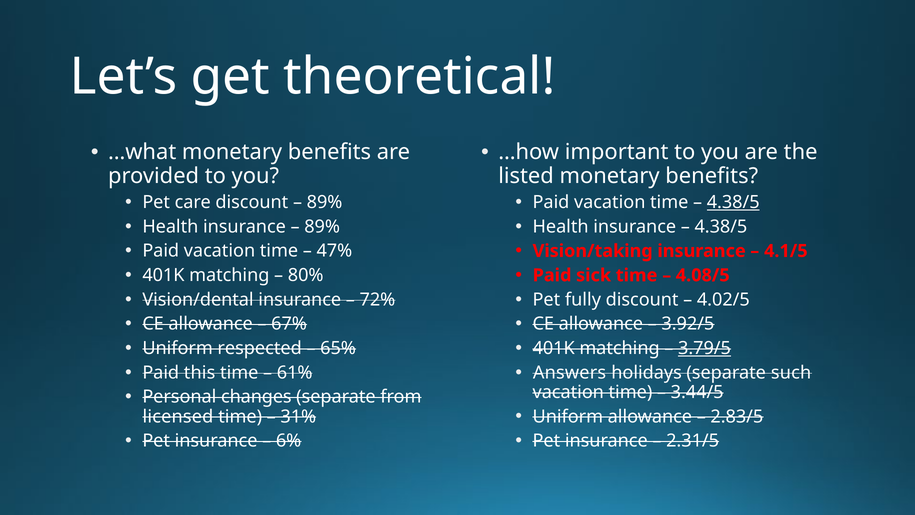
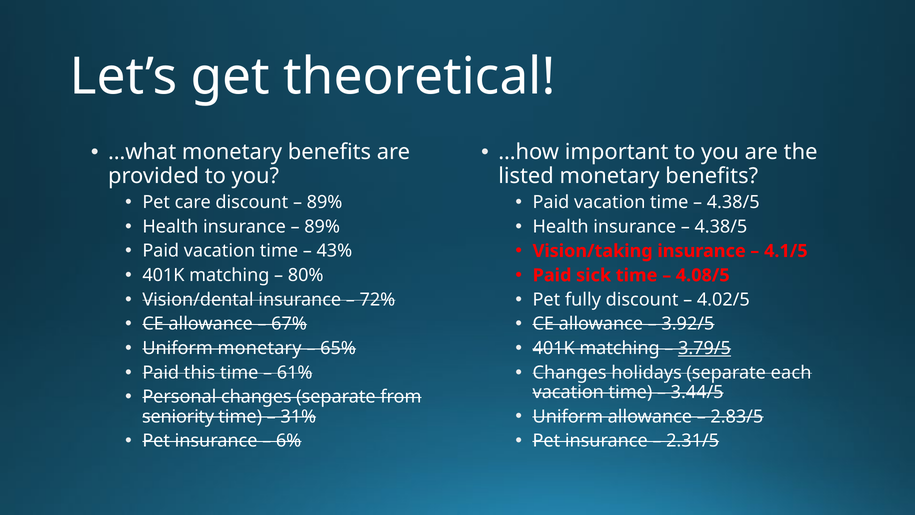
4.38/5 underline: present -> none (733, 202)
47%: 47% -> 43% (334, 251)
Uniform respected: respected -> monetary (260, 348)
Answers: Answers -> Changes (570, 372)
such: such -> each (791, 372)
licensed: licensed -> seniority (178, 416)
